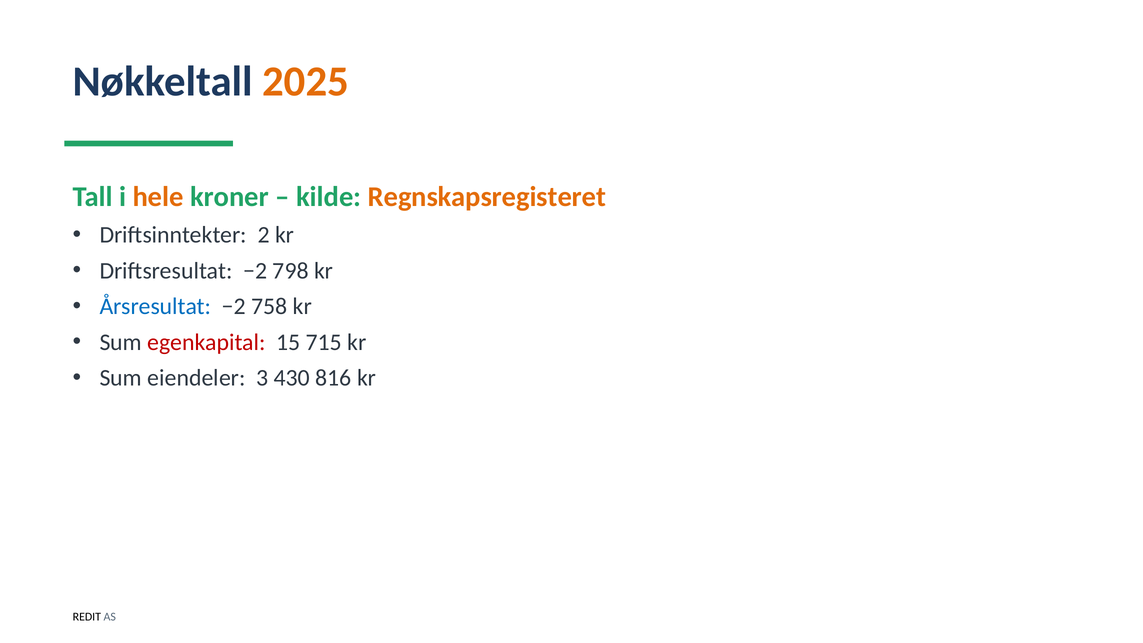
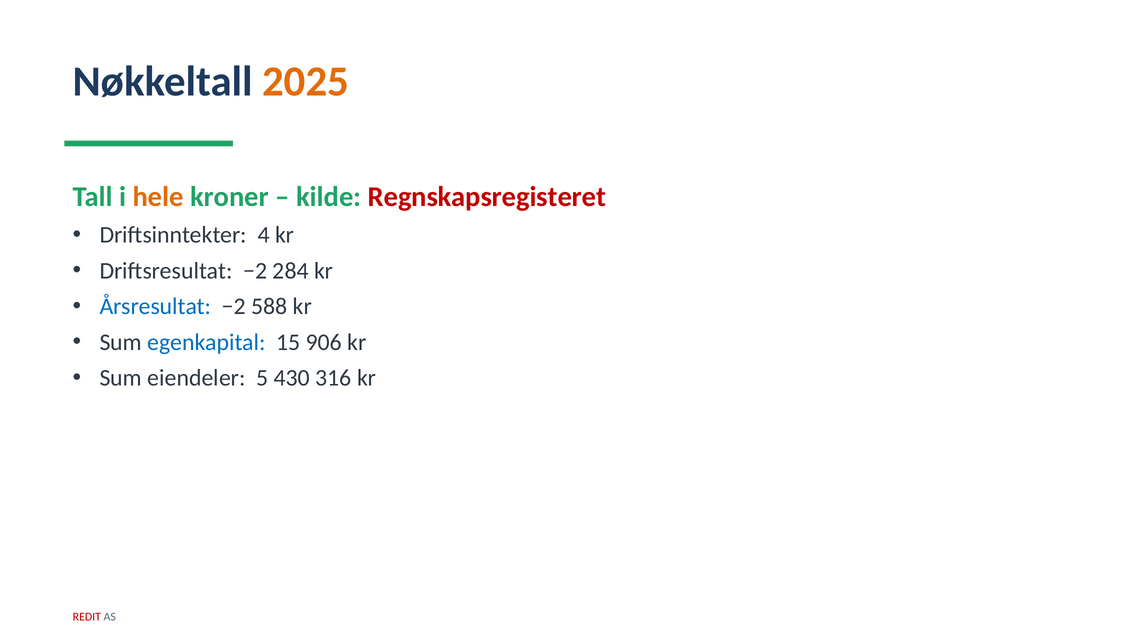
Regnskapsregisteret colour: orange -> red (487, 197)
2: 2 -> 4 (264, 235)
798: 798 -> 284 (291, 271)
758: 758 -> 588 (269, 307)
egenkapital colour: red -> blue (206, 342)
715: 715 -> 906 (324, 342)
3: 3 -> 5 (262, 378)
816: 816 -> 316 (333, 378)
REDIT colour: black -> red (87, 617)
